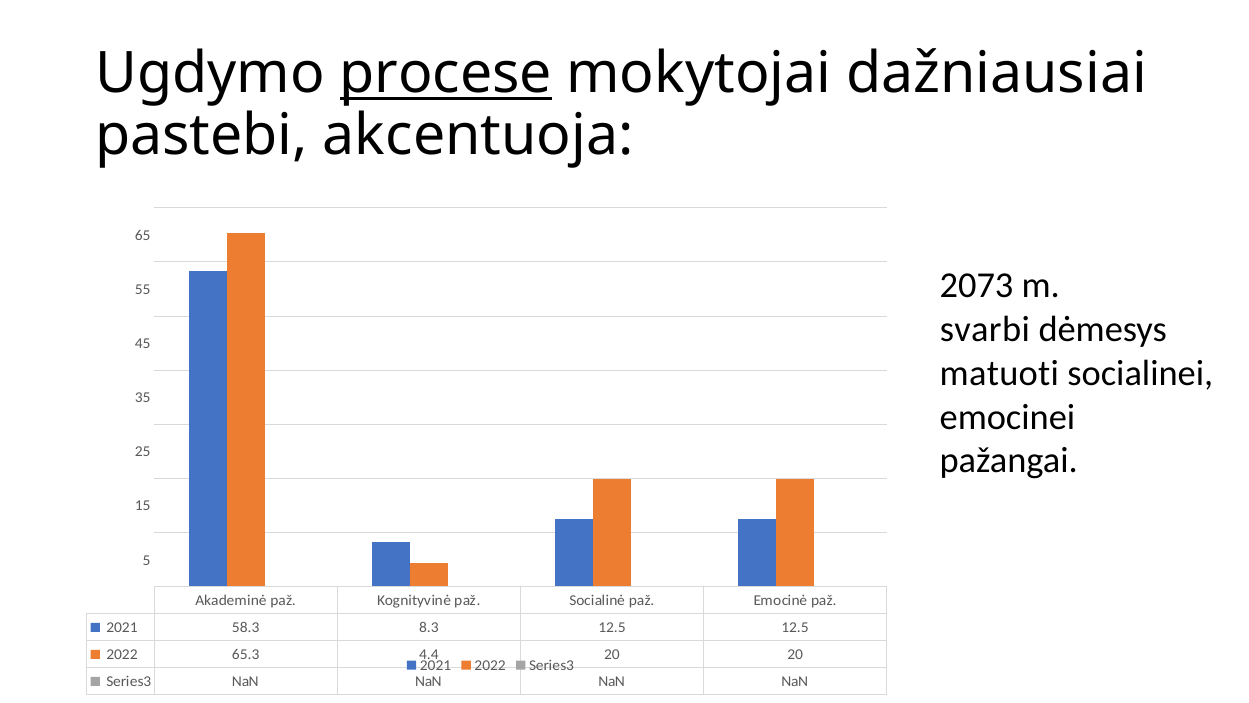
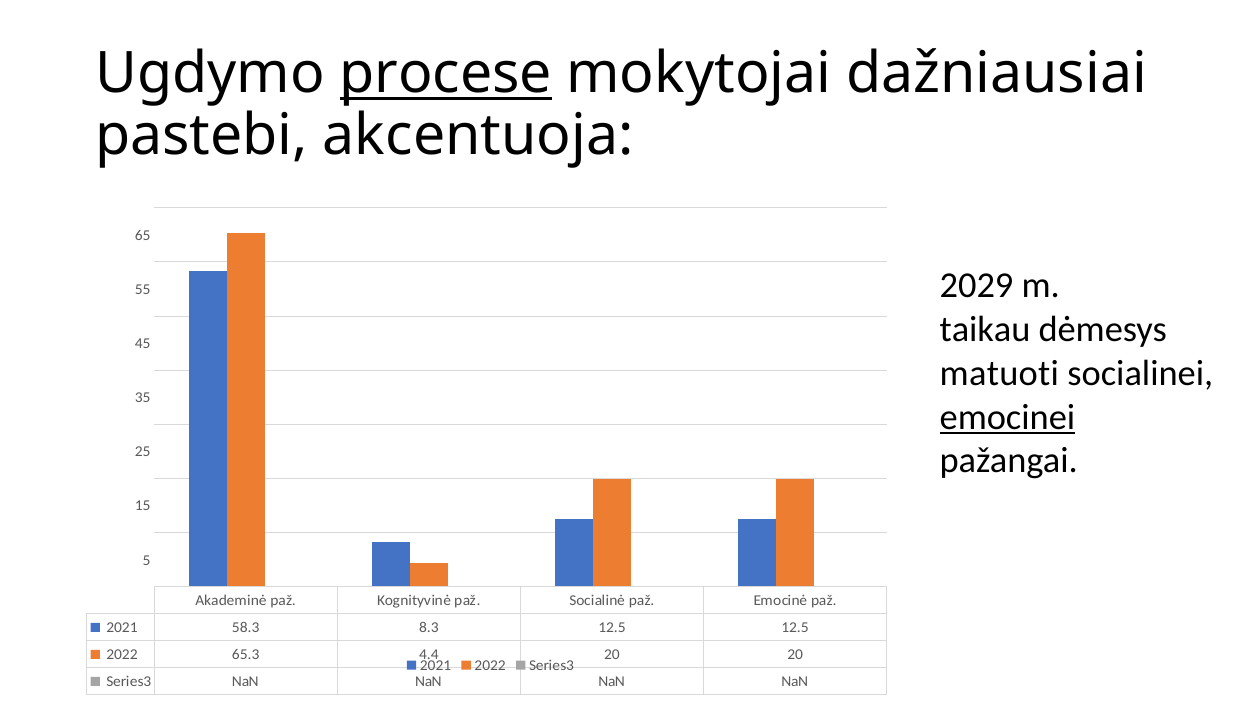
2073: 2073 -> 2029 (977, 286)
svarbi: svarbi -> taikau (985, 329)
emocinei underline: none -> present (1007, 417)
